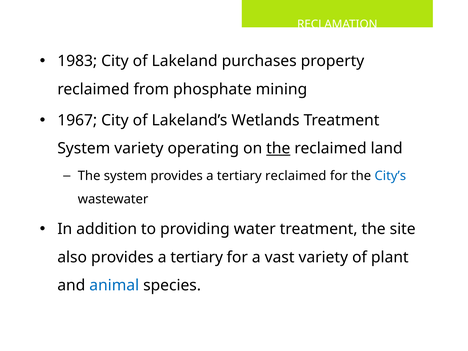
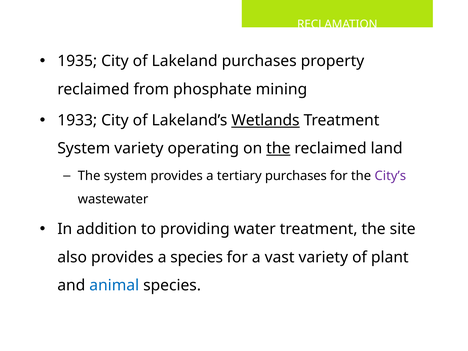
1983: 1983 -> 1935 (77, 61)
1967: 1967 -> 1933 (77, 120)
Wetlands underline: none -> present (265, 120)
tertiary reclaimed: reclaimed -> purchases (296, 176)
City’s colour: blue -> purple (390, 176)
also provides a tertiary: tertiary -> species (197, 257)
